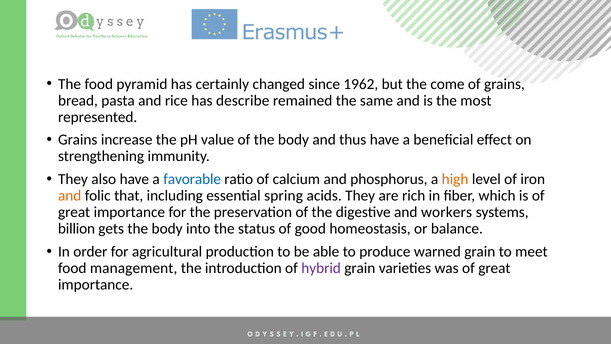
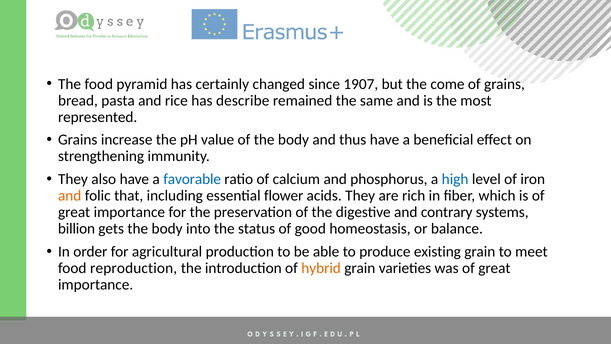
1962: 1962 -> 1907 (361, 84)
high colour: orange -> blue (455, 179)
spring: spring -> flower (284, 196)
workers: workers -> contrary (447, 212)
warned: warned -> existing (437, 251)
management: management -> reproduction (134, 268)
hybrid colour: purple -> orange (321, 268)
